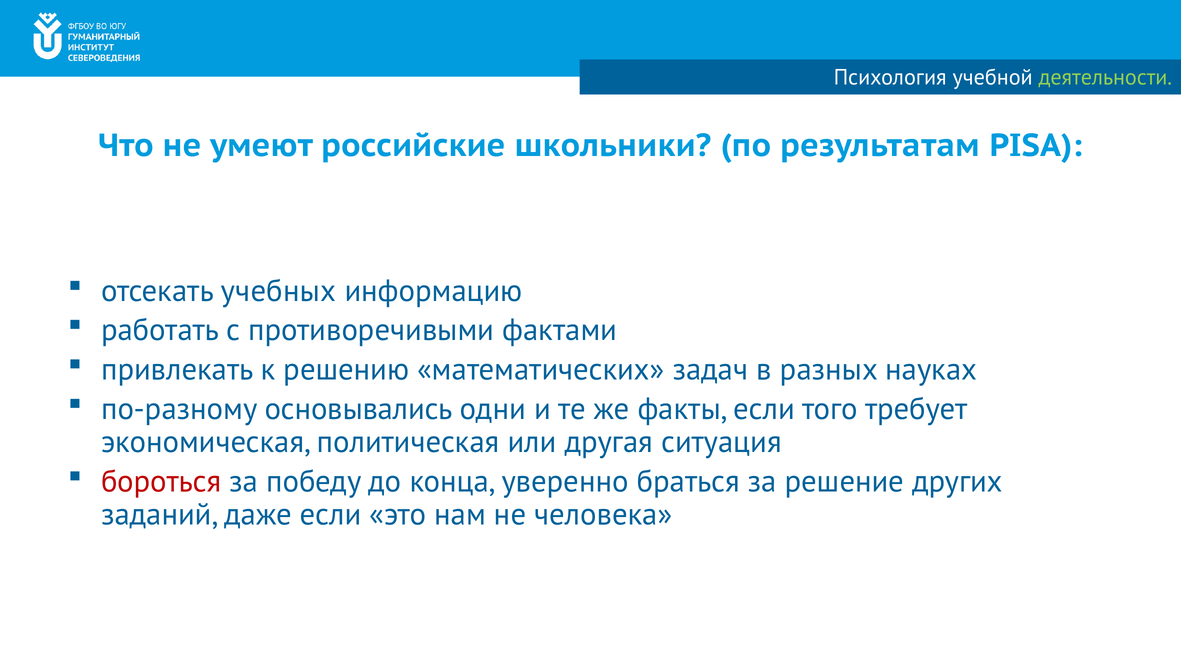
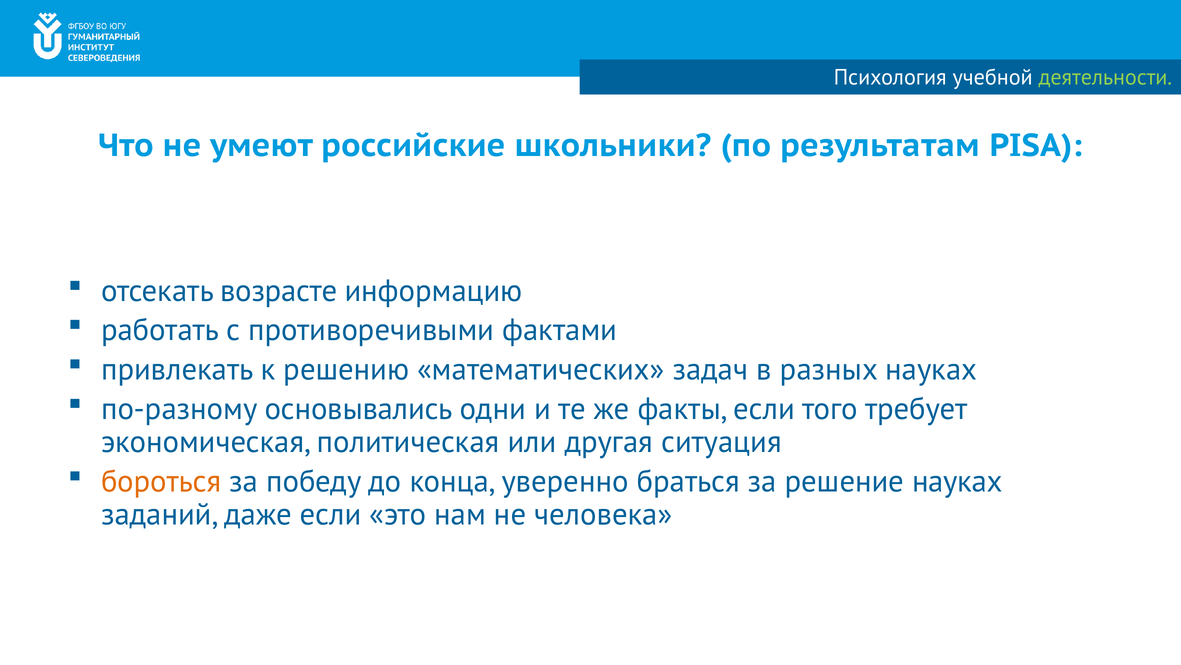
учебных: учебных -> возрасте (279, 291)
бороться colour: red -> orange (161, 481)
решение других: других -> науках (957, 481)
